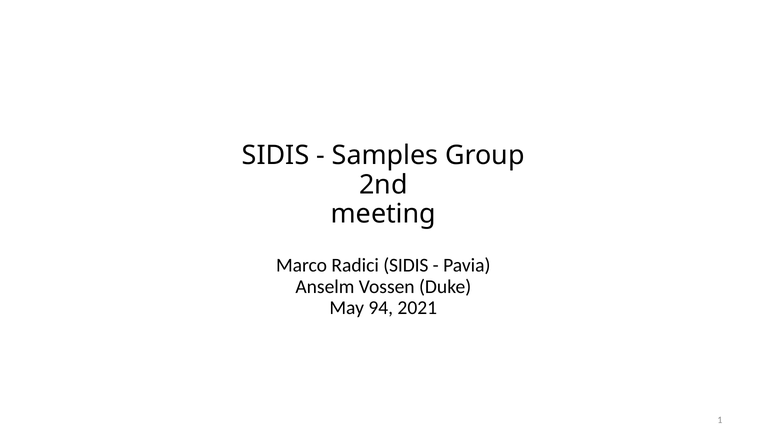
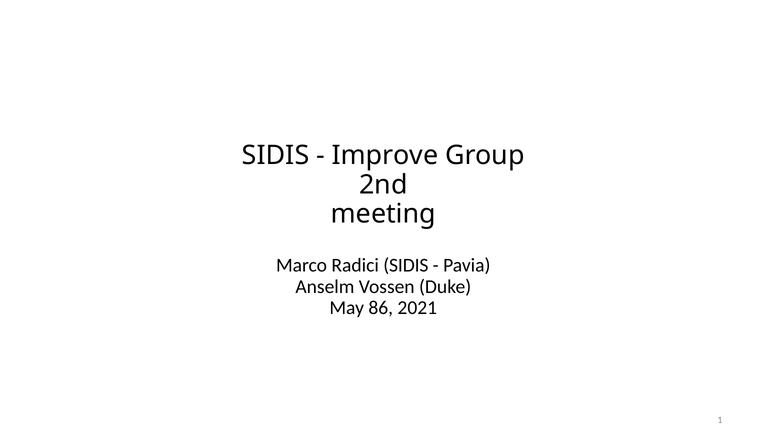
Samples: Samples -> Improve (385, 156)
94: 94 -> 86 (381, 308)
